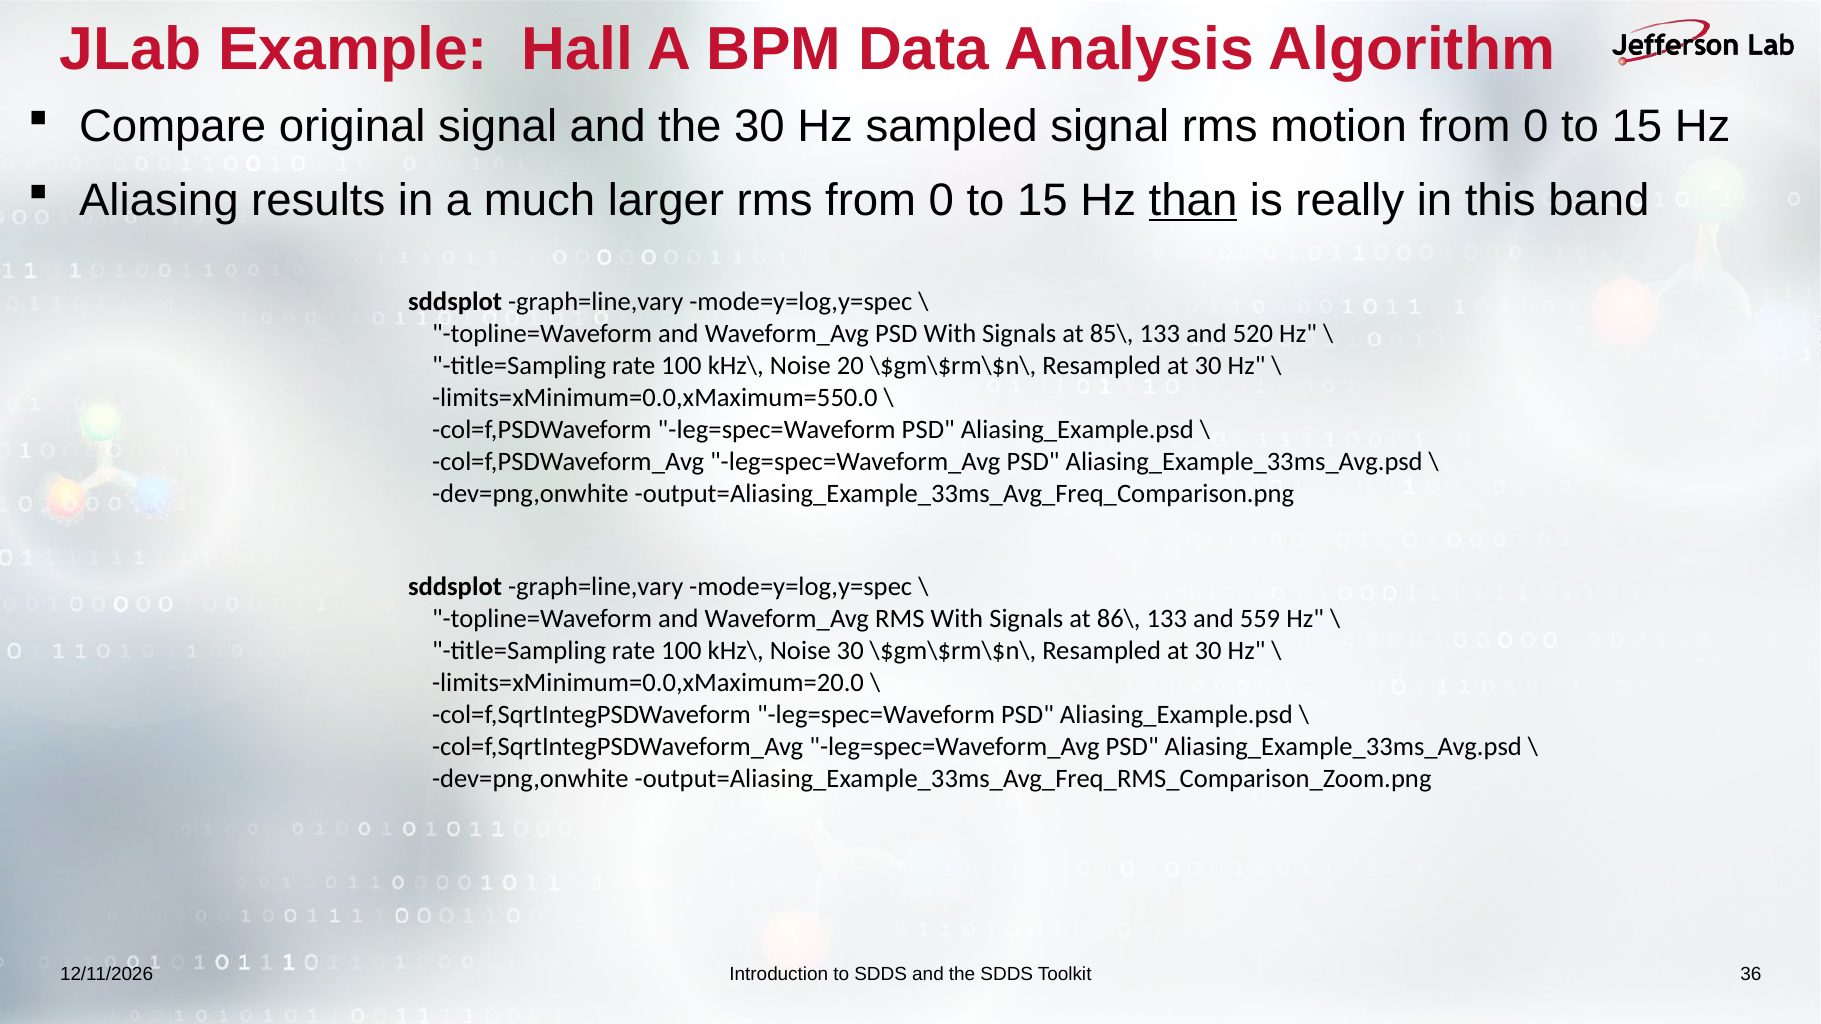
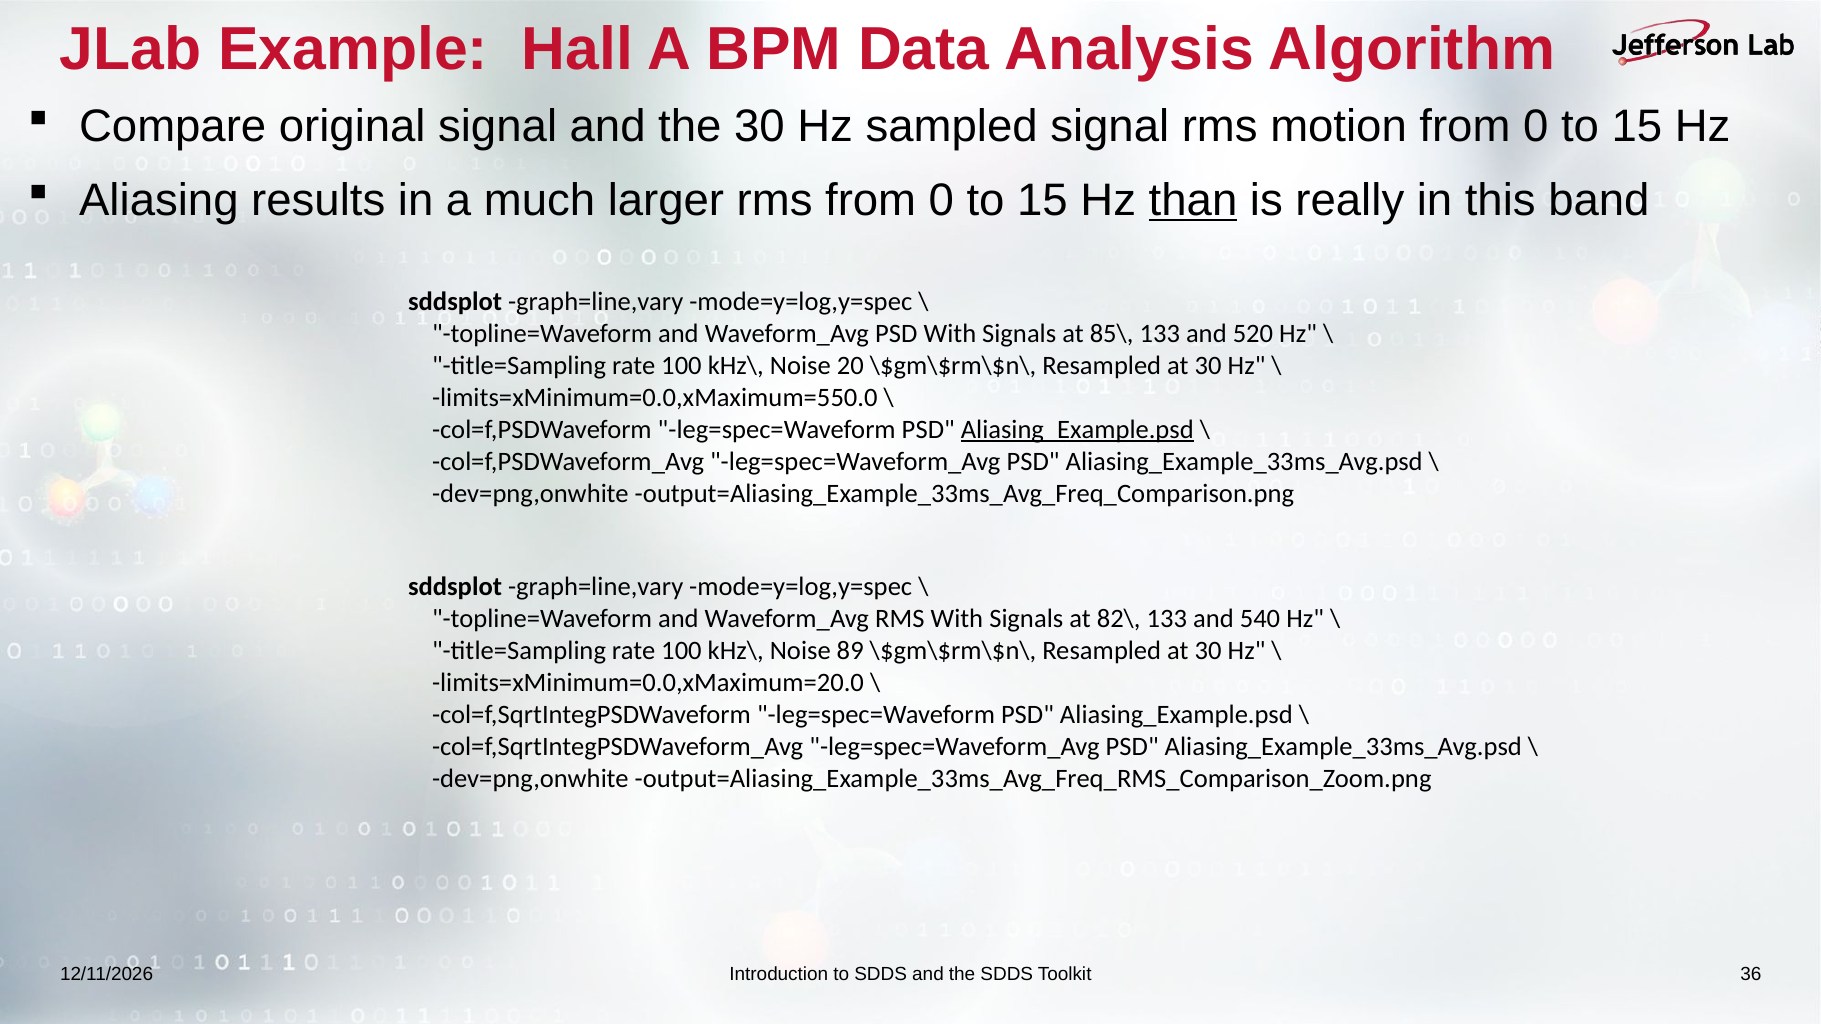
Aliasing_Example.psd underline: none -> present (1077, 430)
86\: 86\ -> 82\ (1119, 619)
559: 559 -> 540 (1260, 619)
Noise 30: 30 -> 89 (850, 651)
